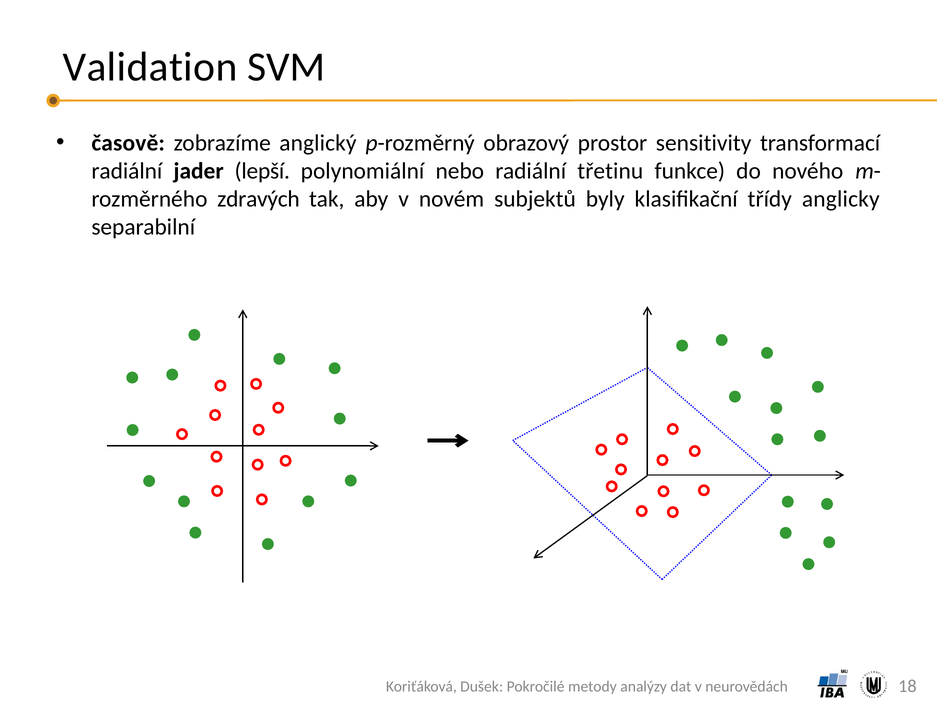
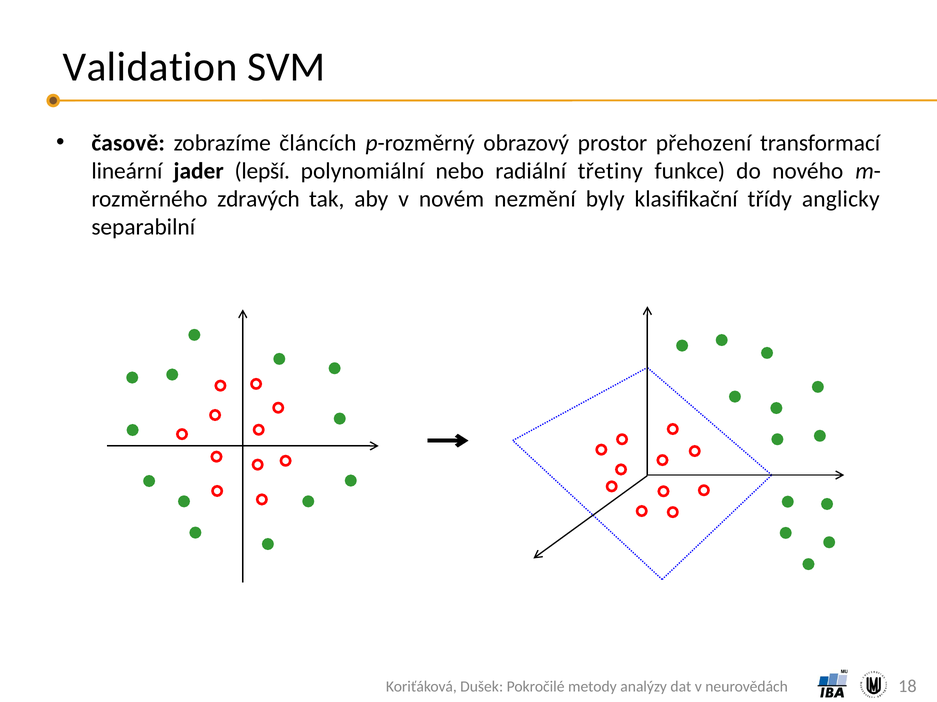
anglický: anglický -> článcích (318, 143)
sensitivity: sensitivity -> přehození (704, 143)
radiální: radiální -> lineární (127, 171)
třetinu: třetinu -> třetiny (610, 171)
subjektů: subjektů -> nezmění (535, 199)
